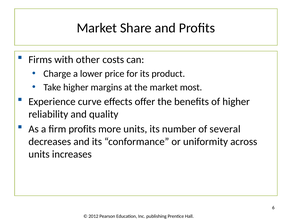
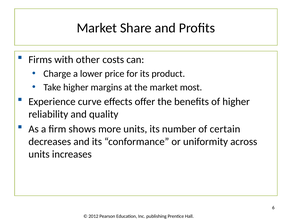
firm profits: profits -> shows (82, 129)
several: several -> certain (225, 129)
